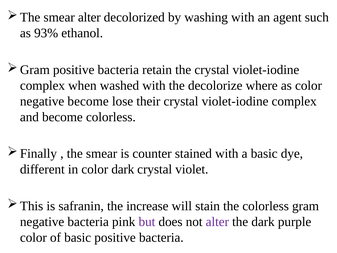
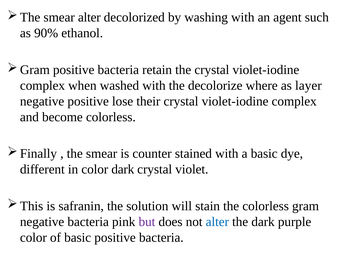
93%: 93% -> 90% (46, 33)
as color: color -> layer (308, 85)
negative become: become -> positive (88, 101)
increase: increase -> solution (147, 206)
alter colour: purple -> blue (217, 222)
